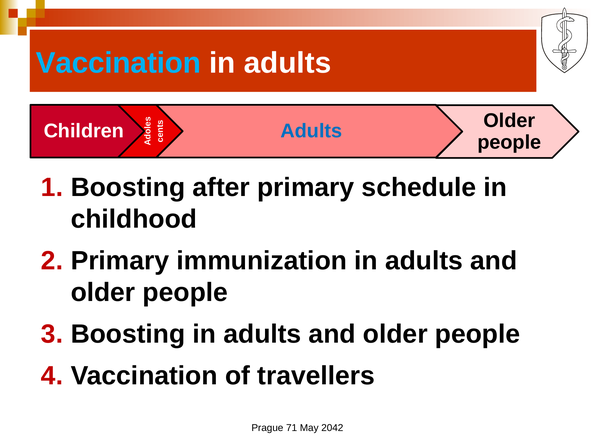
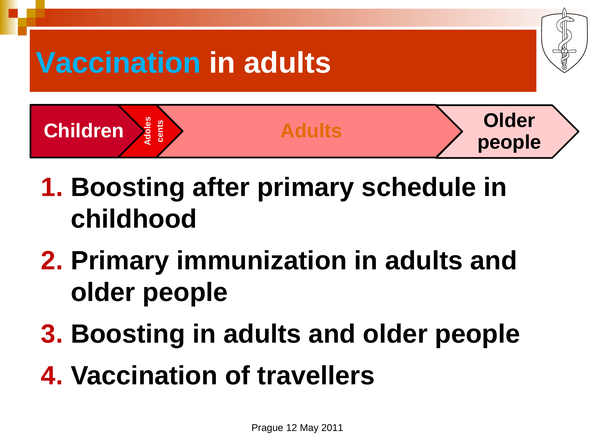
Adults colour: blue -> orange (311, 131)
71: 71 -> 12 (292, 428)
2042: 2042 -> 2011 (332, 428)
